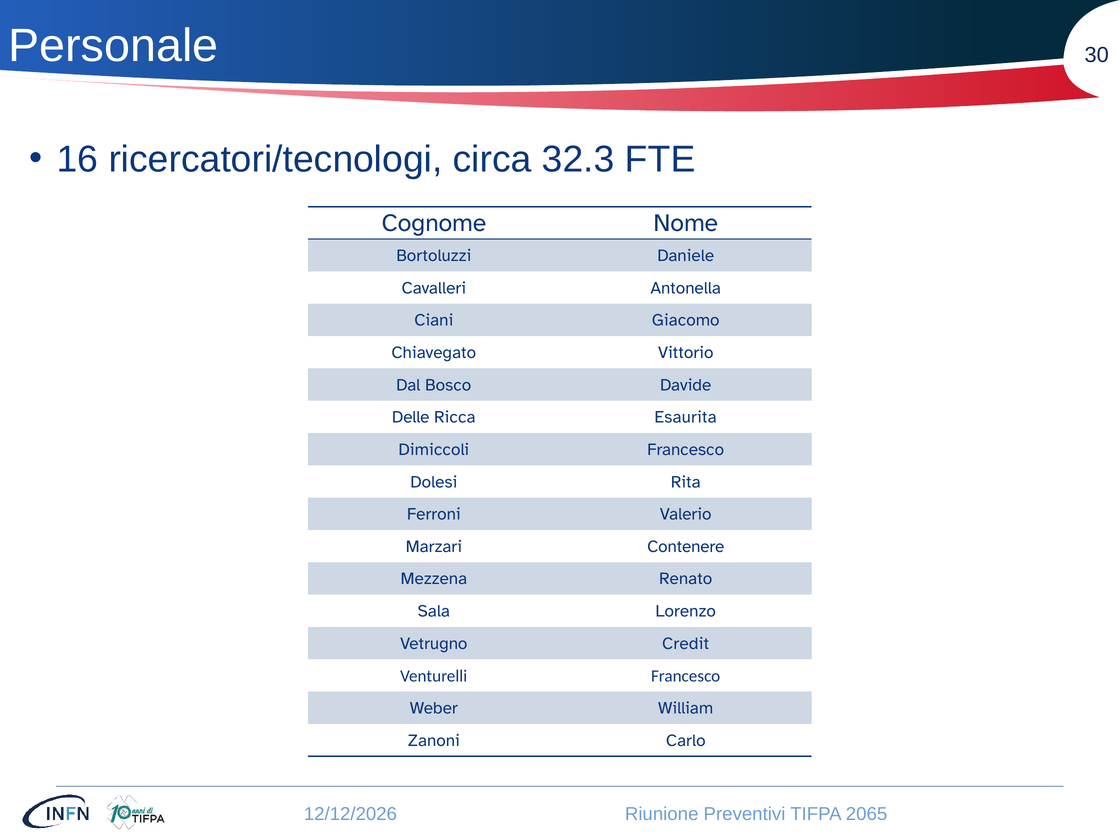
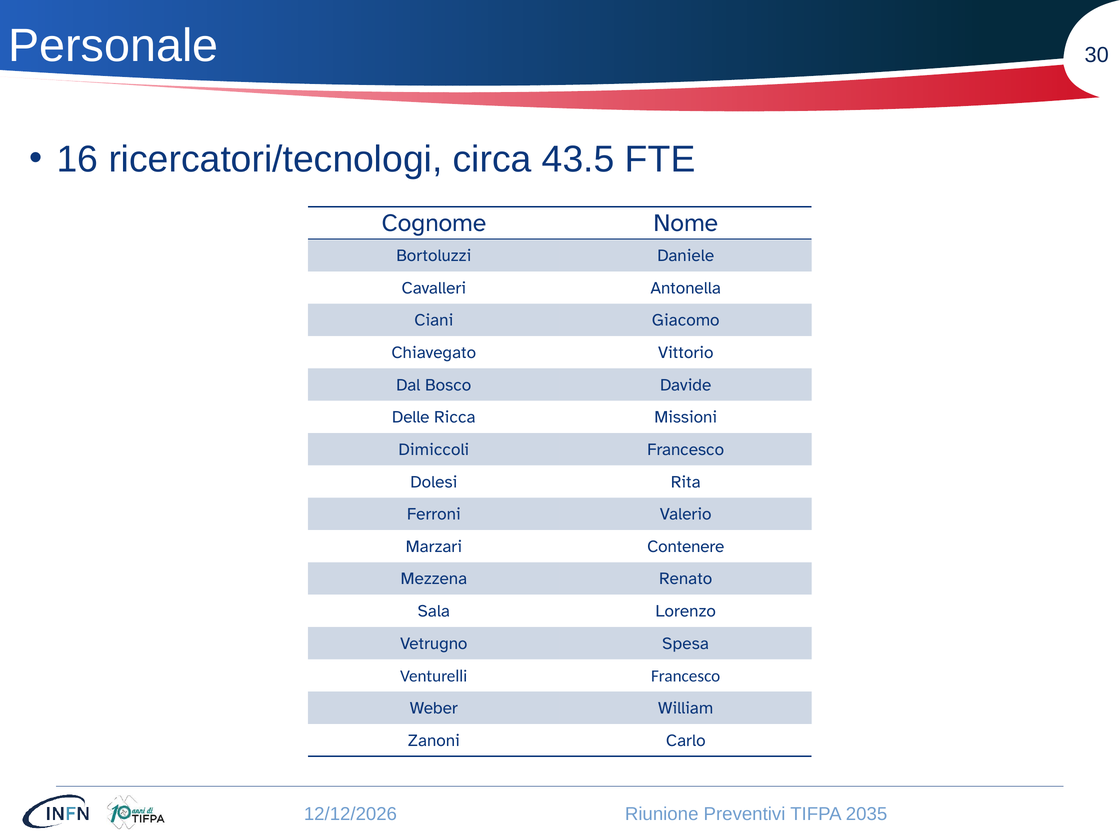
32.3: 32.3 -> 43.5 (578, 160)
Esaurita: Esaurita -> Missioni (686, 417)
Credit: Credit -> Spesa (686, 643)
2065: 2065 -> 2035 (867, 814)
